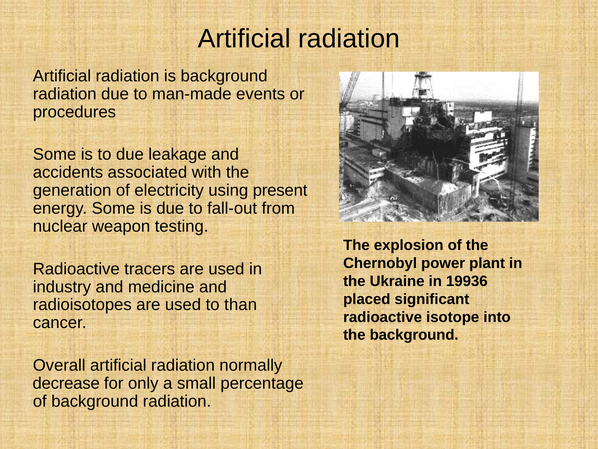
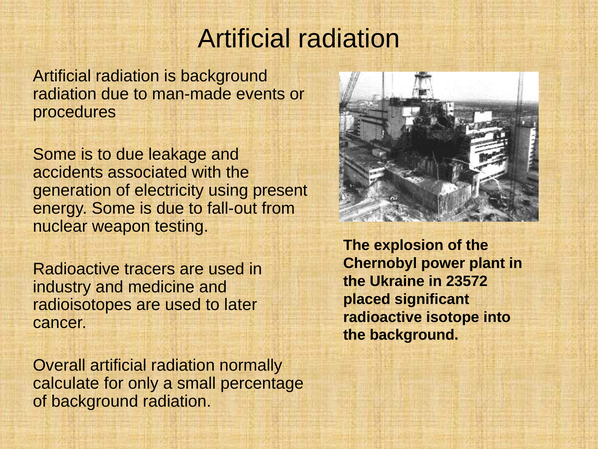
19936: 19936 -> 23572 (467, 281)
than: than -> later (241, 304)
decrease: decrease -> calculate (66, 383)
